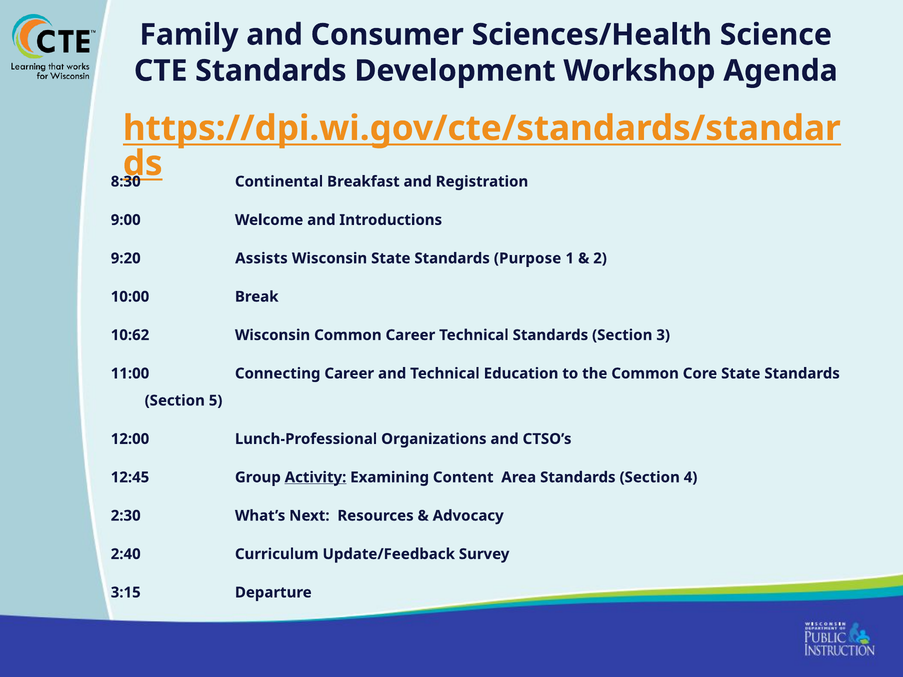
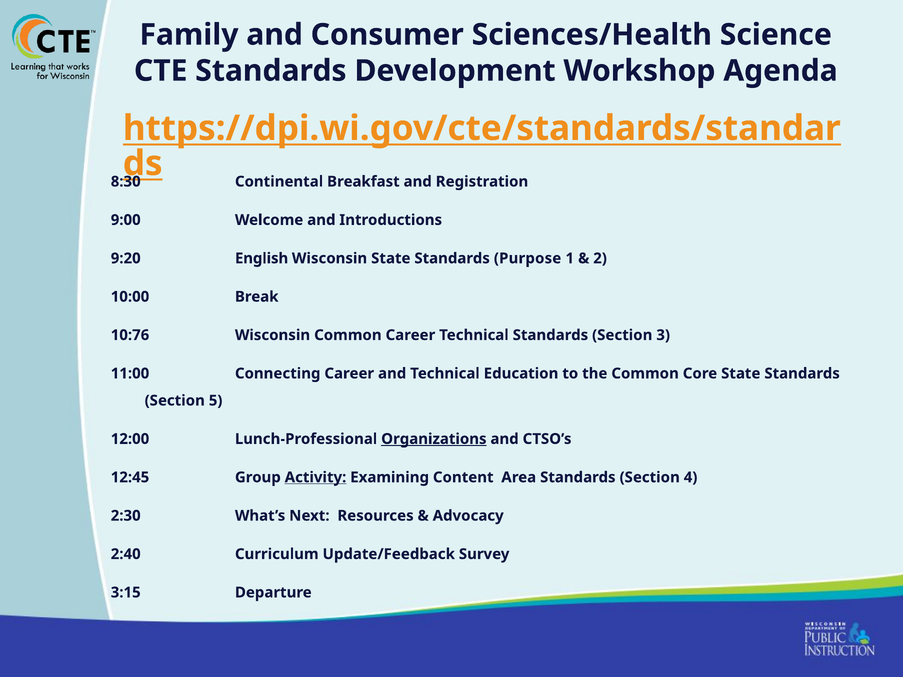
Assists: Assists -> English (262, 258)
10:62: 10:62 -> 10:76 (130, 335)
Organizations underline: none -> present (434, 439)
